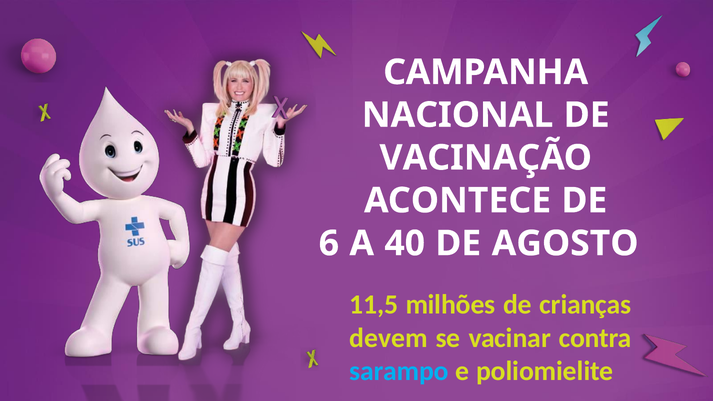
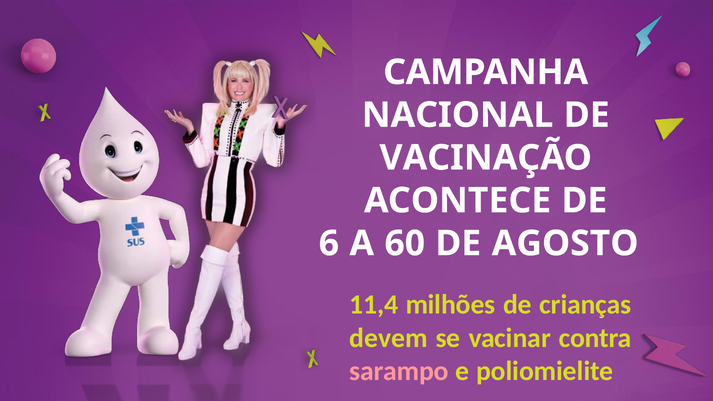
40: 40 -> 60 (405, 244)
11,5: 11,5 -> 11,4 (374, 305)
sarampo colour: light blue -> pink (399, 371)
